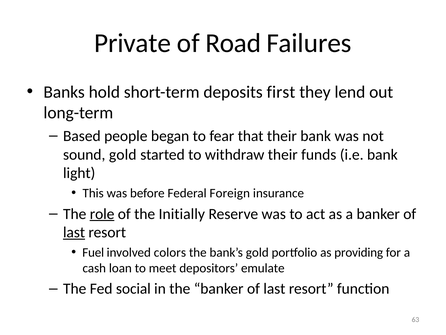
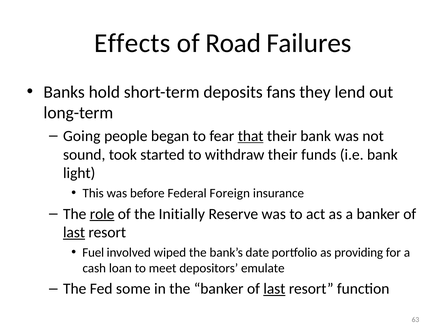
Private: Private -> Effects (132, 43)
first: first -> fans (281, 92)
Based: Based -> Going (82, 136)
that underline: none -> present (251, 136)
sound gold: gold -> took (123, 154)
colors: colors -> wiped (170, 252)
bank’s gold: gold -> date (257, 252)
social: social -> some (133, 288)
last underline: none -> present (274, 288)
